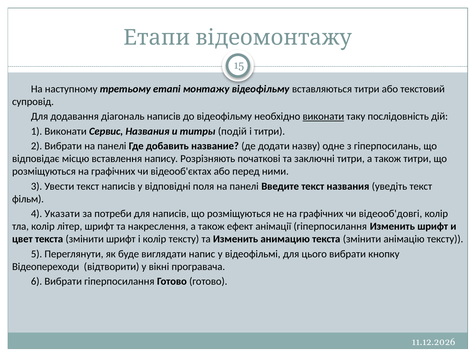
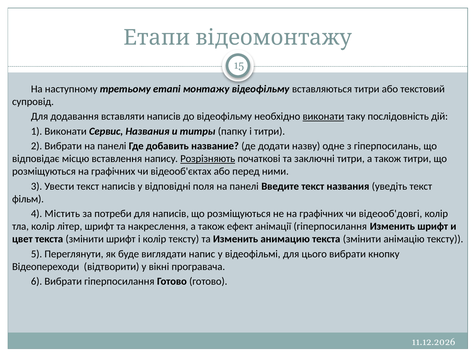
діагональ: діагональ -> вставляти (123, 116)
подій: подій -> папку (232, 131)
Розрізняють underline: none -> present (208, 159)
Указати: Указати -> Містить (62, 214)
